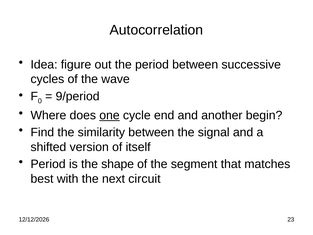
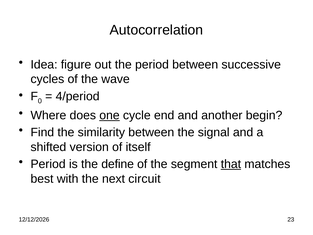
9/period: 9/period -> 4/period (78, 96)
shape: shape -> define (118, 164)
that underline: none -> present (231, 164)
